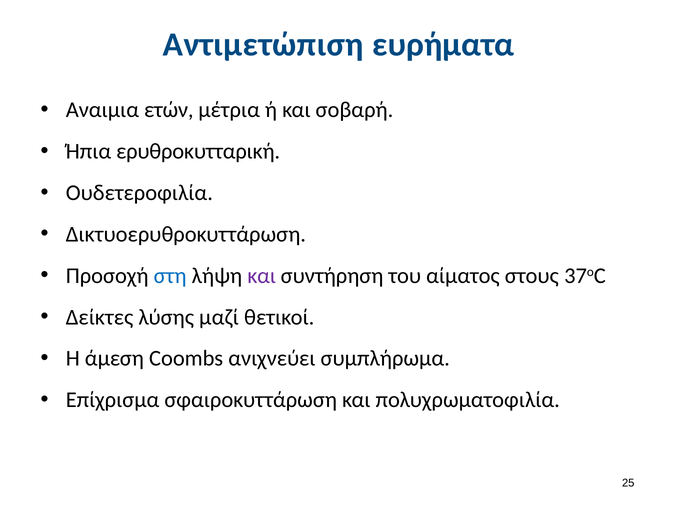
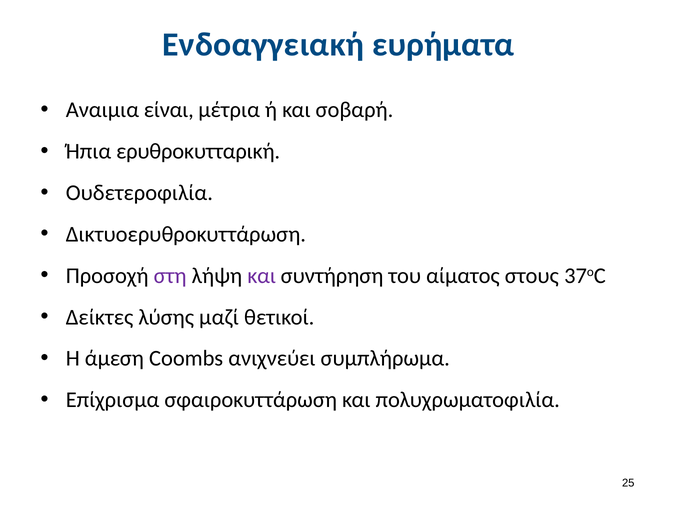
Αντιμετώπιση: Αντιμετώπιση -> Ενδοαγγειακή (263, 44)
ετών: ετών -> είναι (169, 110)
στη colour: blue -> purple (170, 276)
